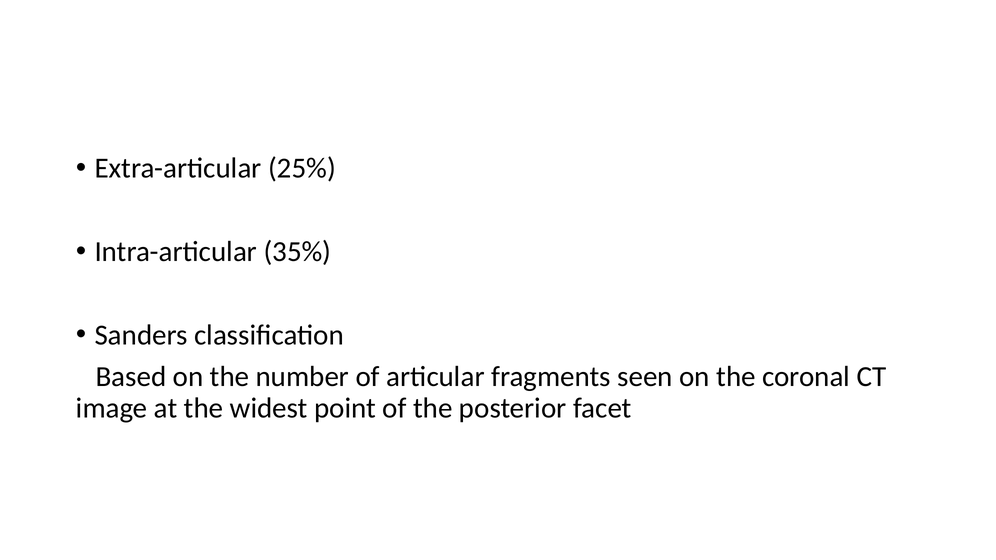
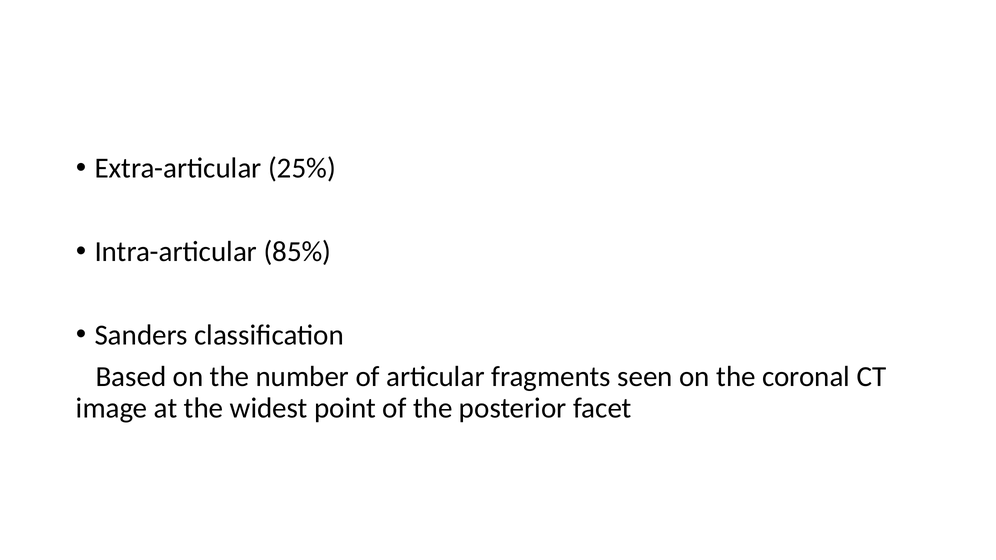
35%: 35% -> 85% (297, 252)
